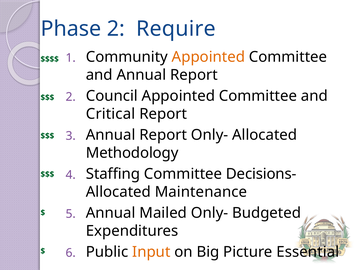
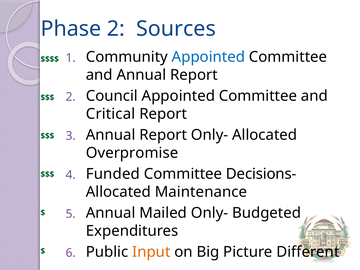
Require: Require -> Sources (176, 29)
Appointed colour: orange -> blue (208, 57)
Methodology: Methodology -> Overpromise (132, 153)
Staffing: Staffing -> Funded (113, 174)
Essential: Essential -> Different (308, 252)
